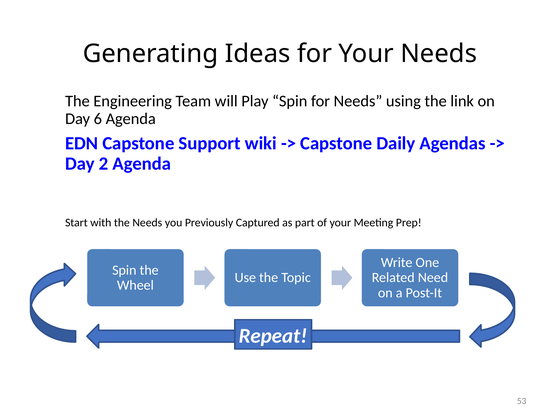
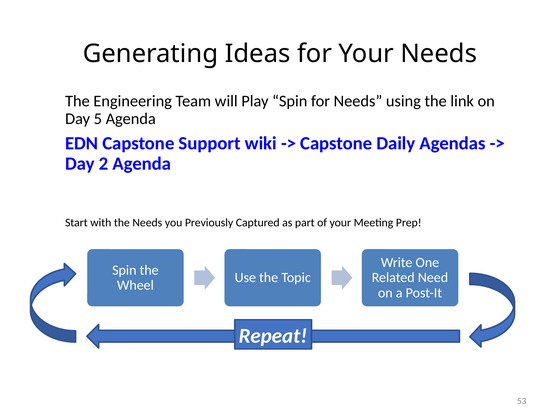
6: 6 -> 5 (98, 119)
